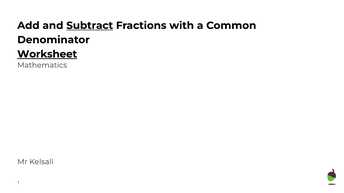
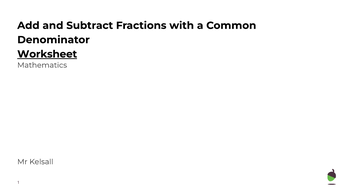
Subtract underline: present -> none (90, 26)
